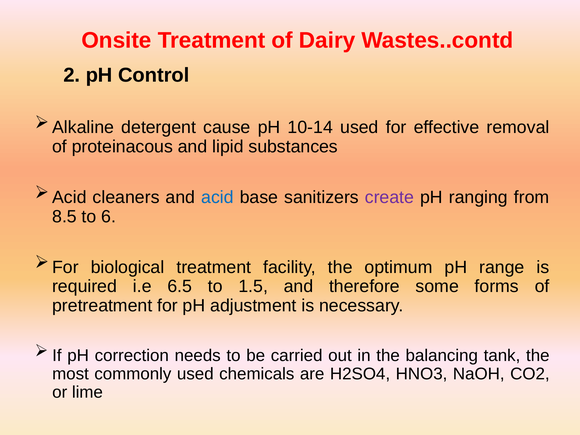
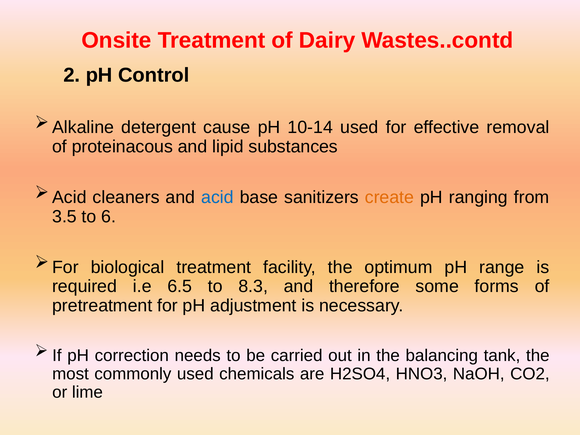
create colour: purple -> orange (389, 197)
8.5: 8.5 -> 3.5 (64, 217)
1.5: 1.5 -> 8.3 (253, 286)
